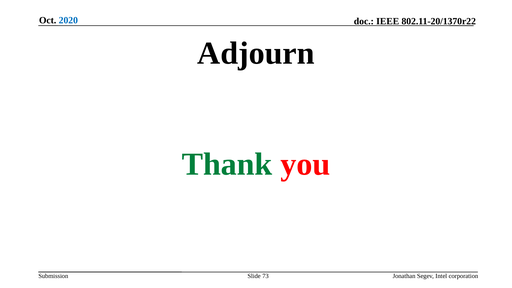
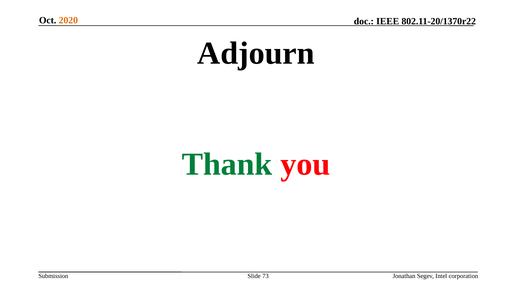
2020 colour: blue -> orange (68, 20)
